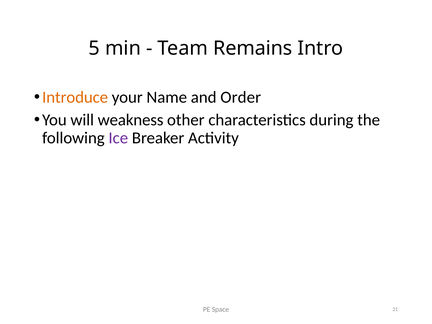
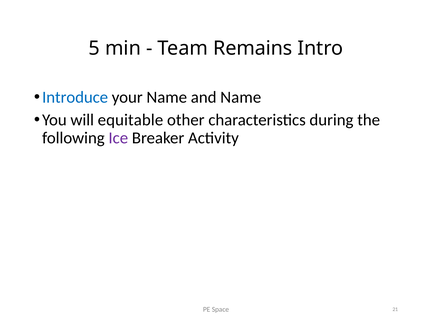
Introduce colour: orange -> blue (75, 97)
and Order: Order -> Name (241, 97)
weakness: weakness -> equitable (130, 120)
